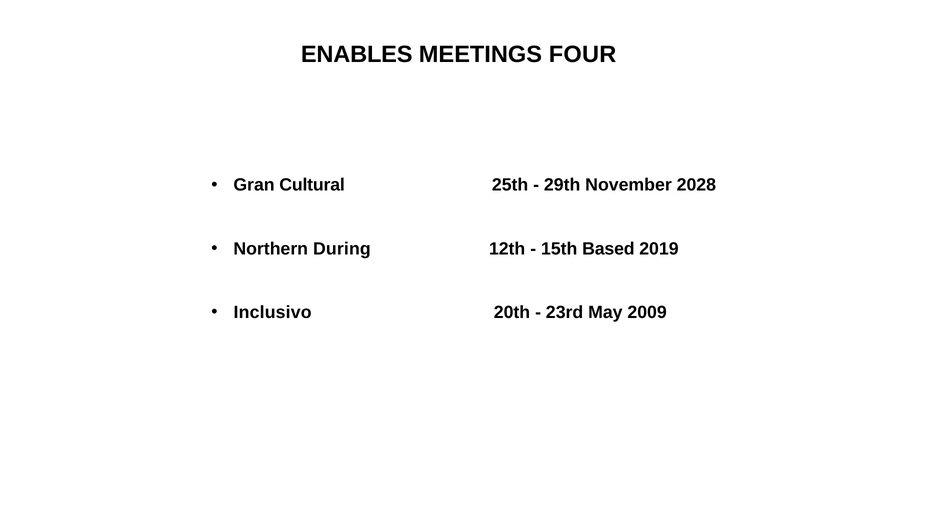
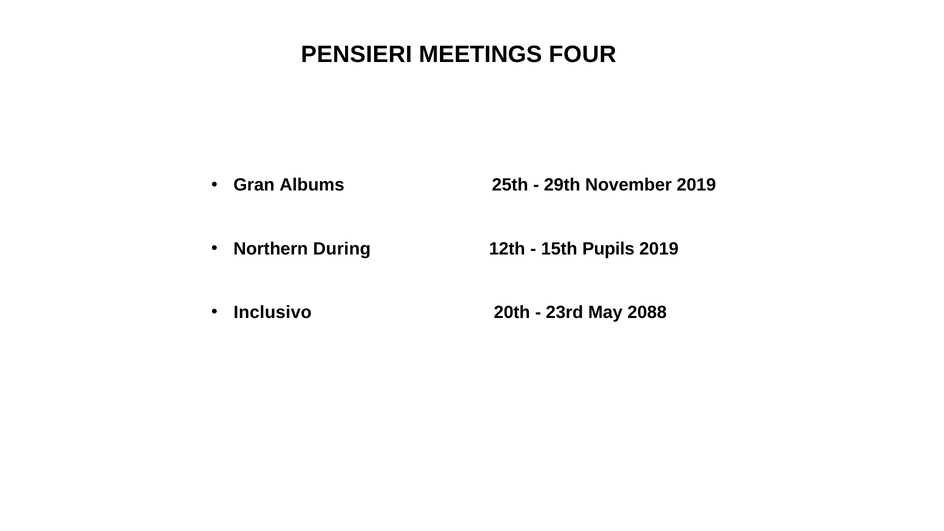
ENABLES: ENABLES -> PENSIERI (357, 55)
Cultural: Cultural -> Albums (312, 185)
November 2028: 2028 -> 2019 (696, 185)
Based: Based -> Pupils (608, 249)
2009: 2009 -> 2088 (647, 313)
